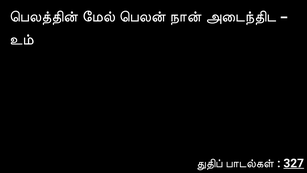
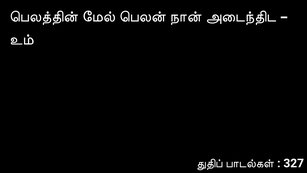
327 underline: present -> none (294, 163)
